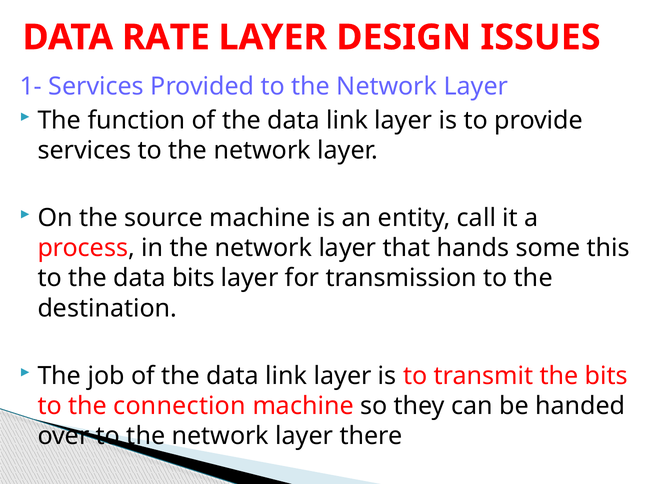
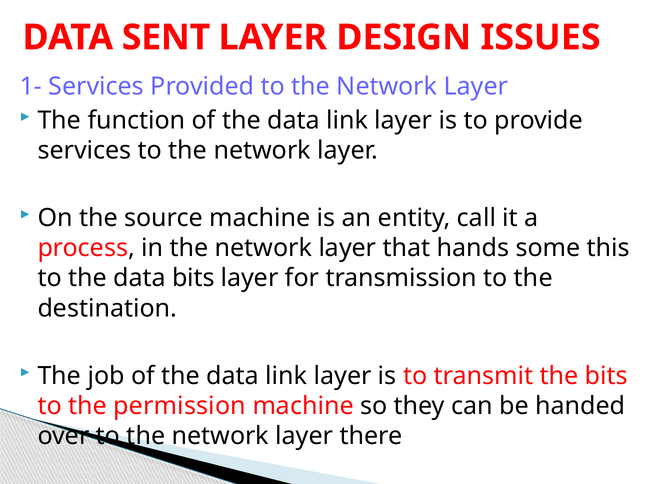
RATE: RATE -> SENT (166, 37)
connection: connection -> permission (180, 406)
